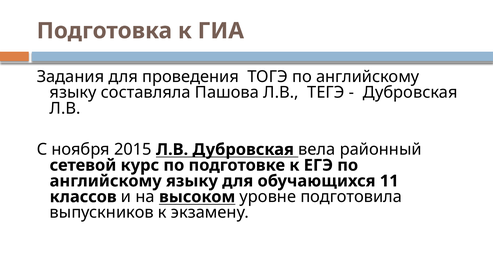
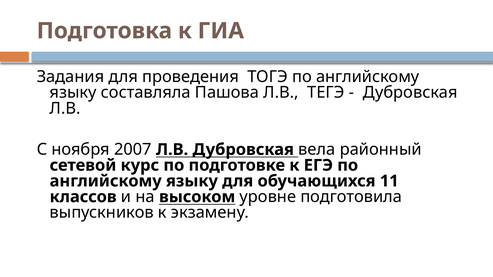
2015: 2015 -> 2007 (133, 150)
